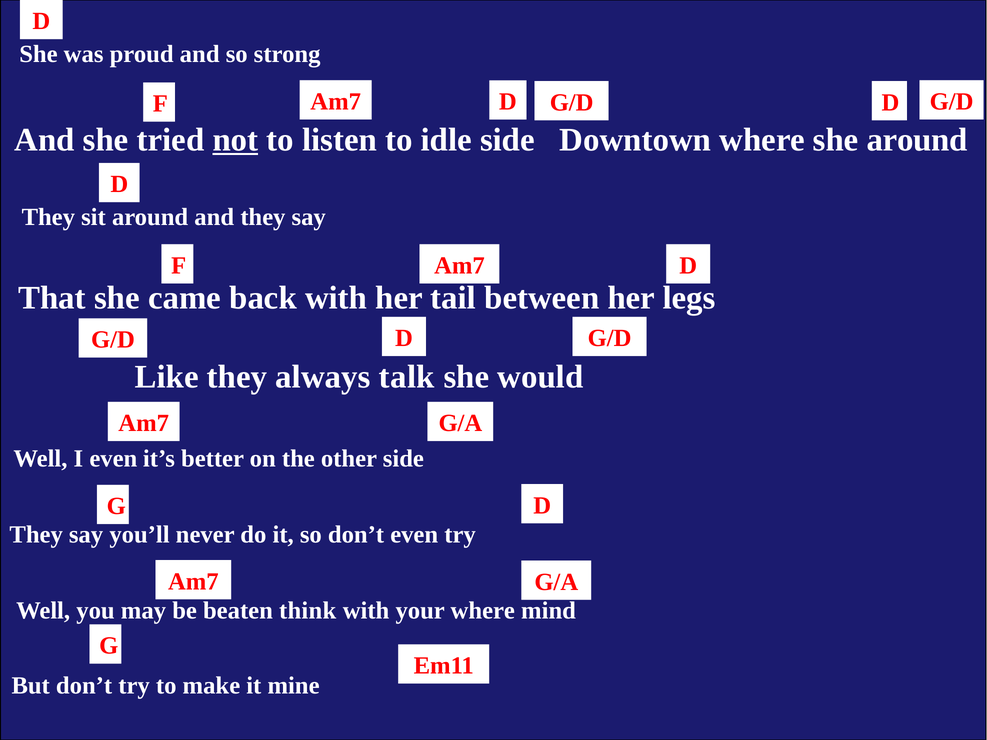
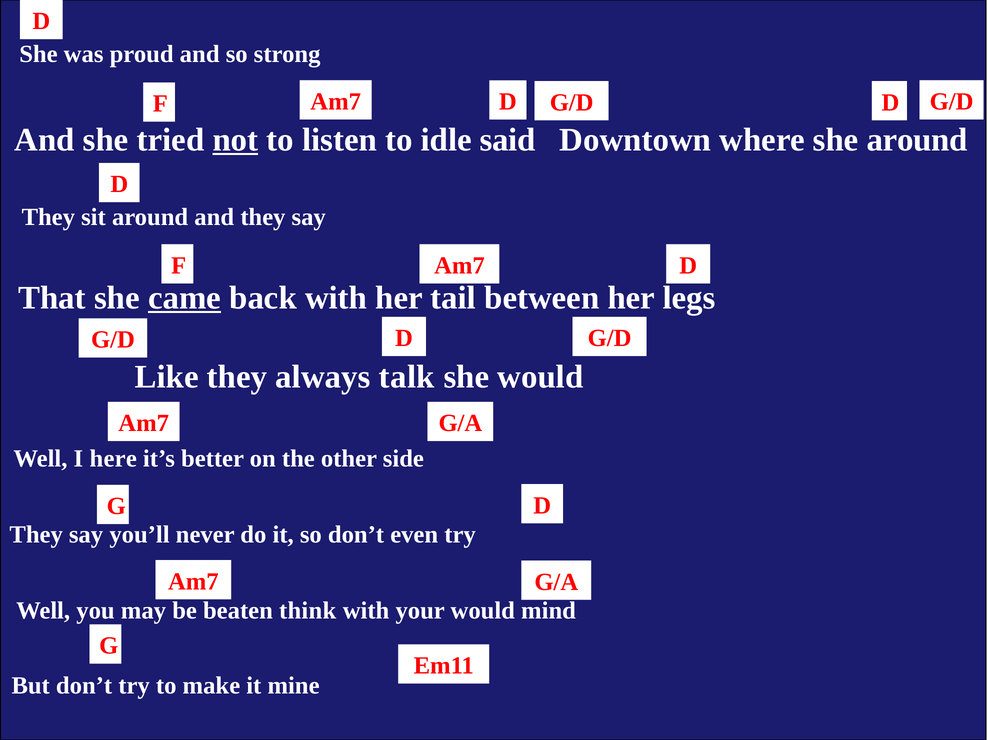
idle side: side -> said (508, 140)
came underline: none -> present (185, 298)
I even: even -> here (113, 459)
your where: where -> would (483, 611)
